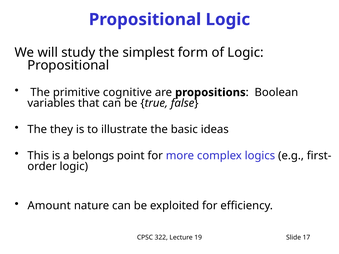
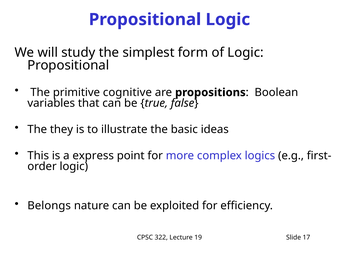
belongs: belongs -> express (93, 156)
Amount: Amount -> Belongs (49, 206)
